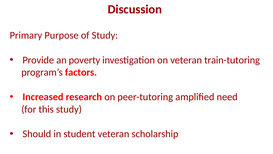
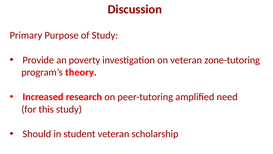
train-tutoring: train-tutoring -> zone-tutoring (232, 60)
factors: factors -> theory (81, 72)
